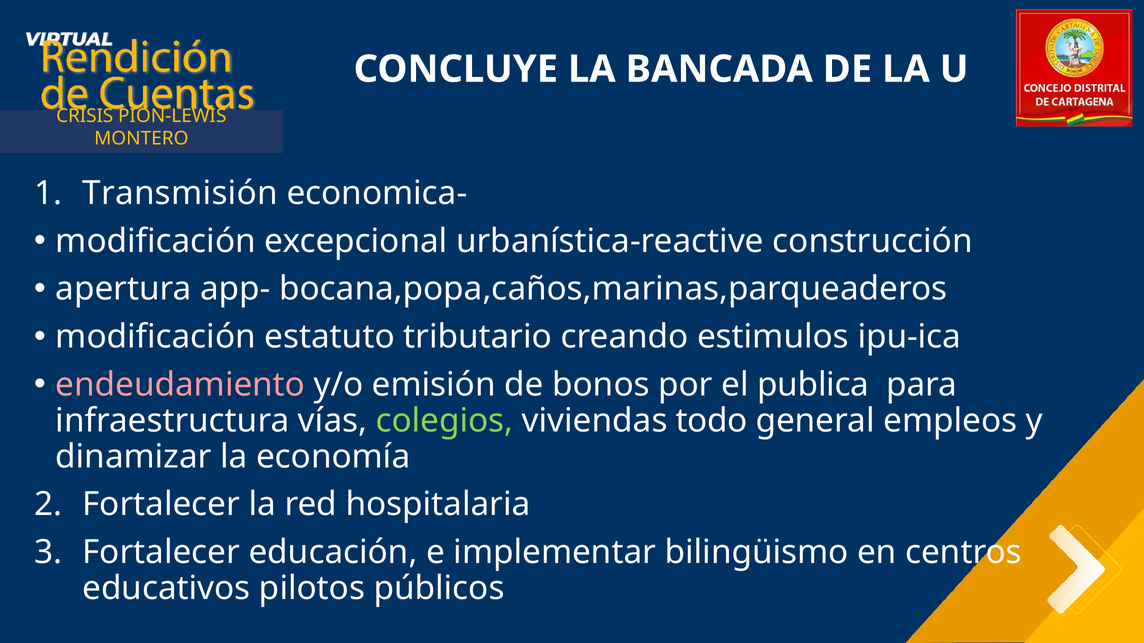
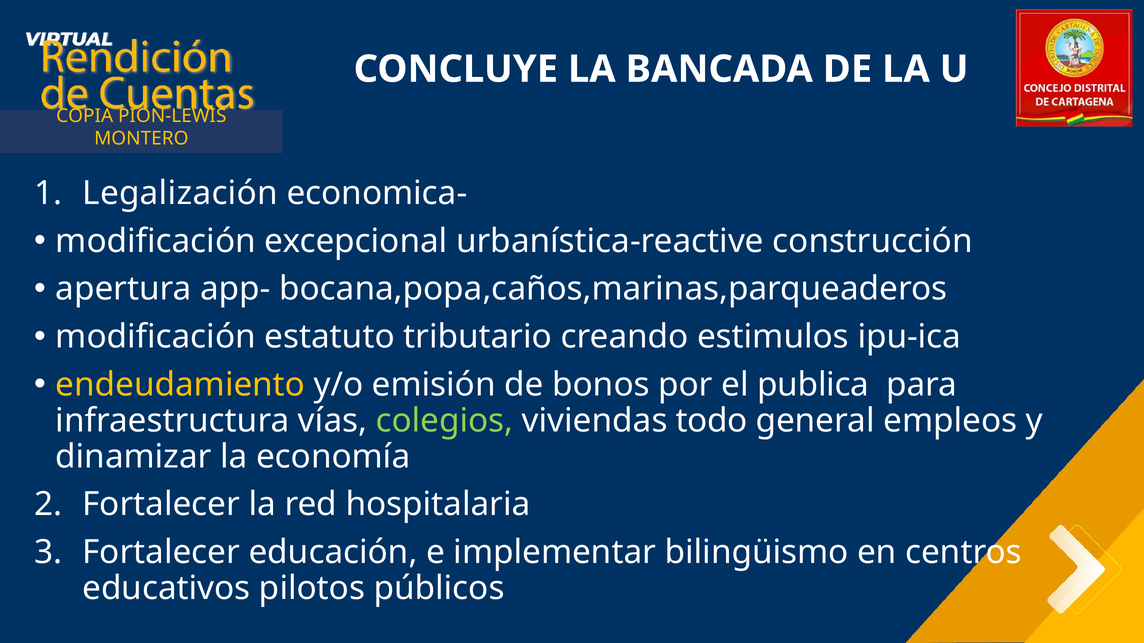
CRISIS: CRISIS -> COPIA (85, 116)
Transmisión: Transmisión -> Legalización (180, 193)
endeudamiento colour: pink -> yellow (180, 385)
